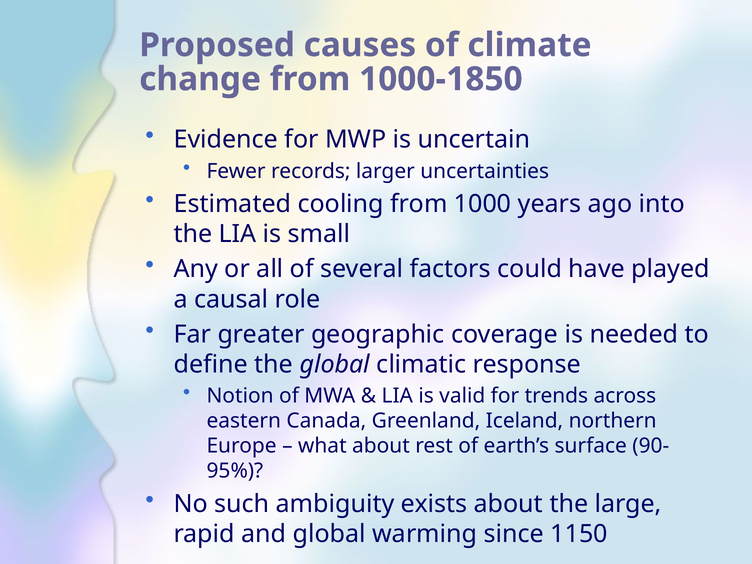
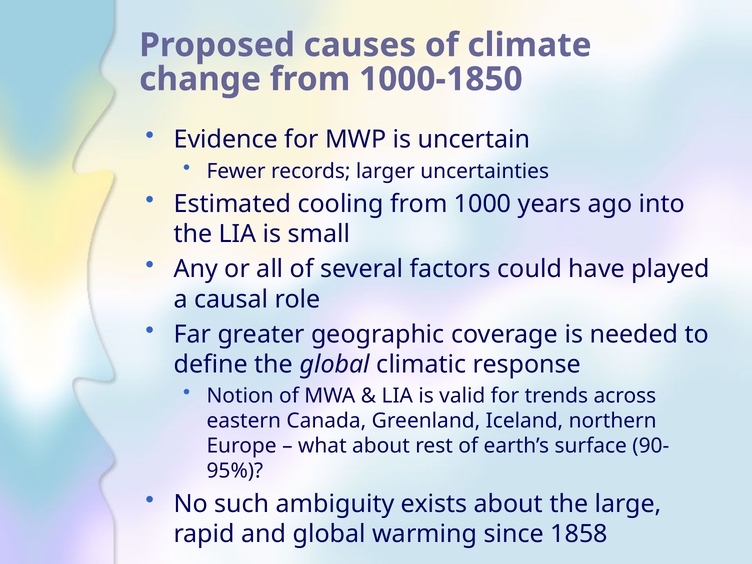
1150: 1150 -> 1858 (579, 534)
